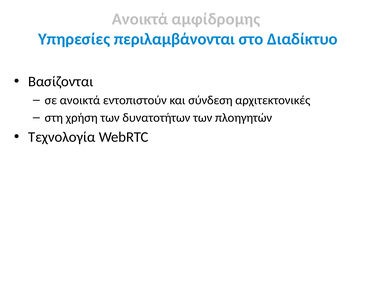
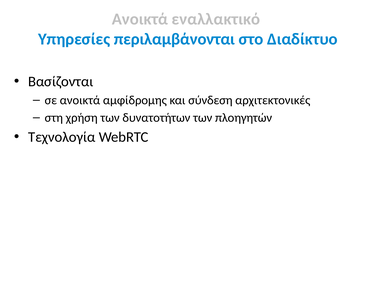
αμφίδρομης: αμφίδρομης -> εναλλακτικό (216, 19)
εντοπιστούν: εντοπιστούν -> αμφίδρομης (135, 100)
